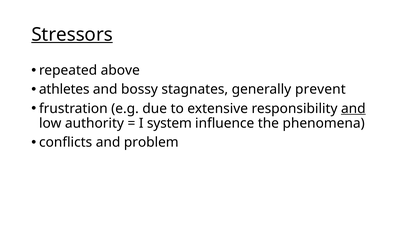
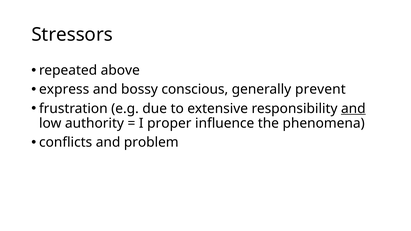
Stressors underline: present -> none (72, 35)
athletes: athletes -> express (64, 89)
stagnates: stagnates -> conscious (195, 89)
system: system -> proper (169, 123)
